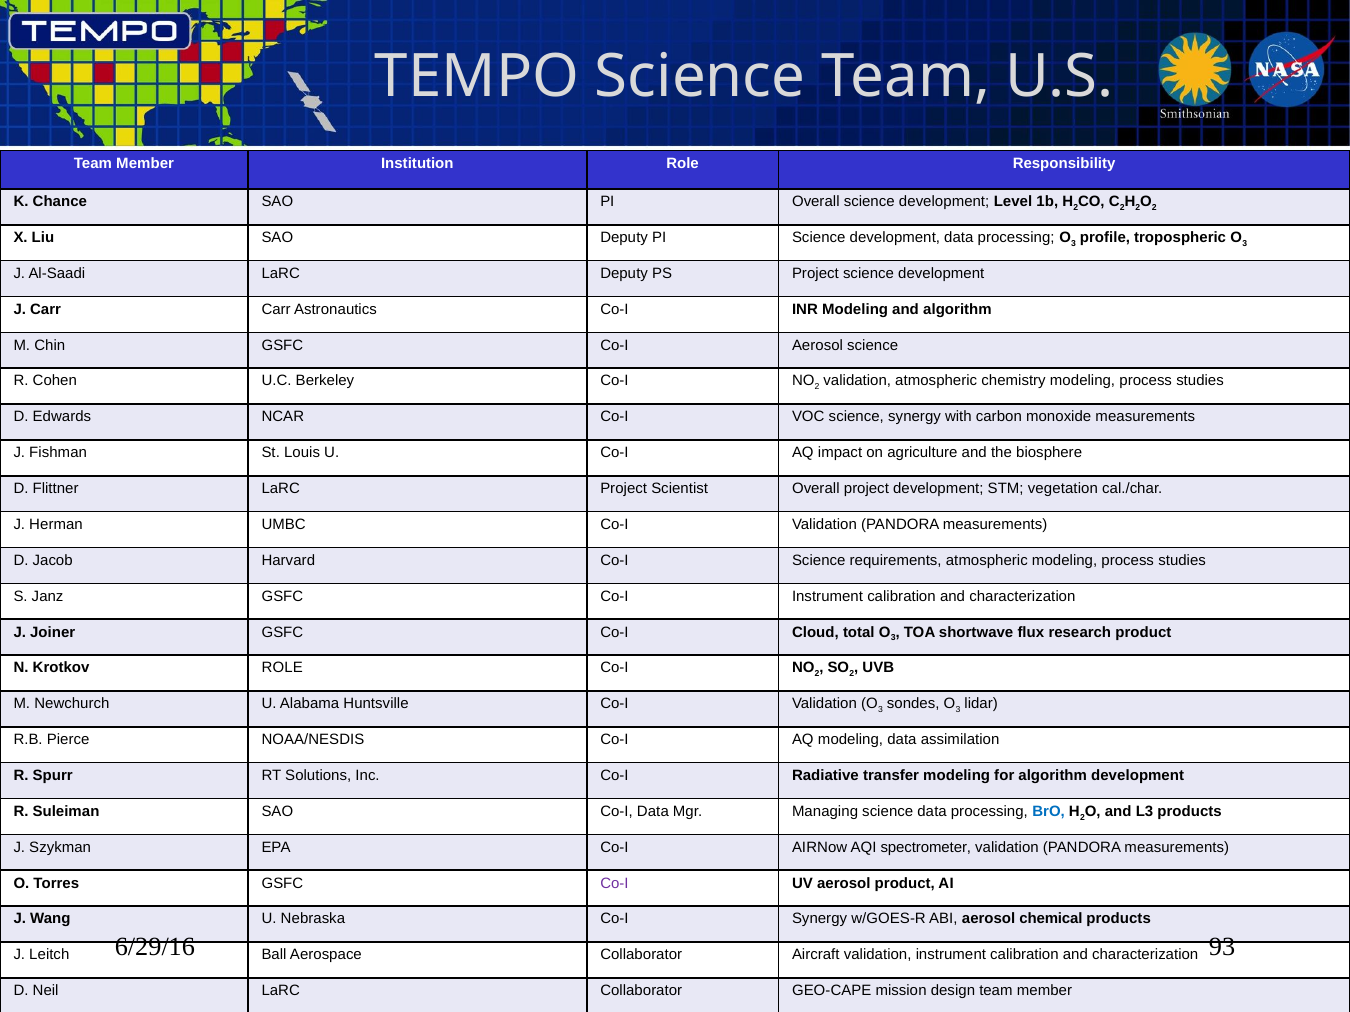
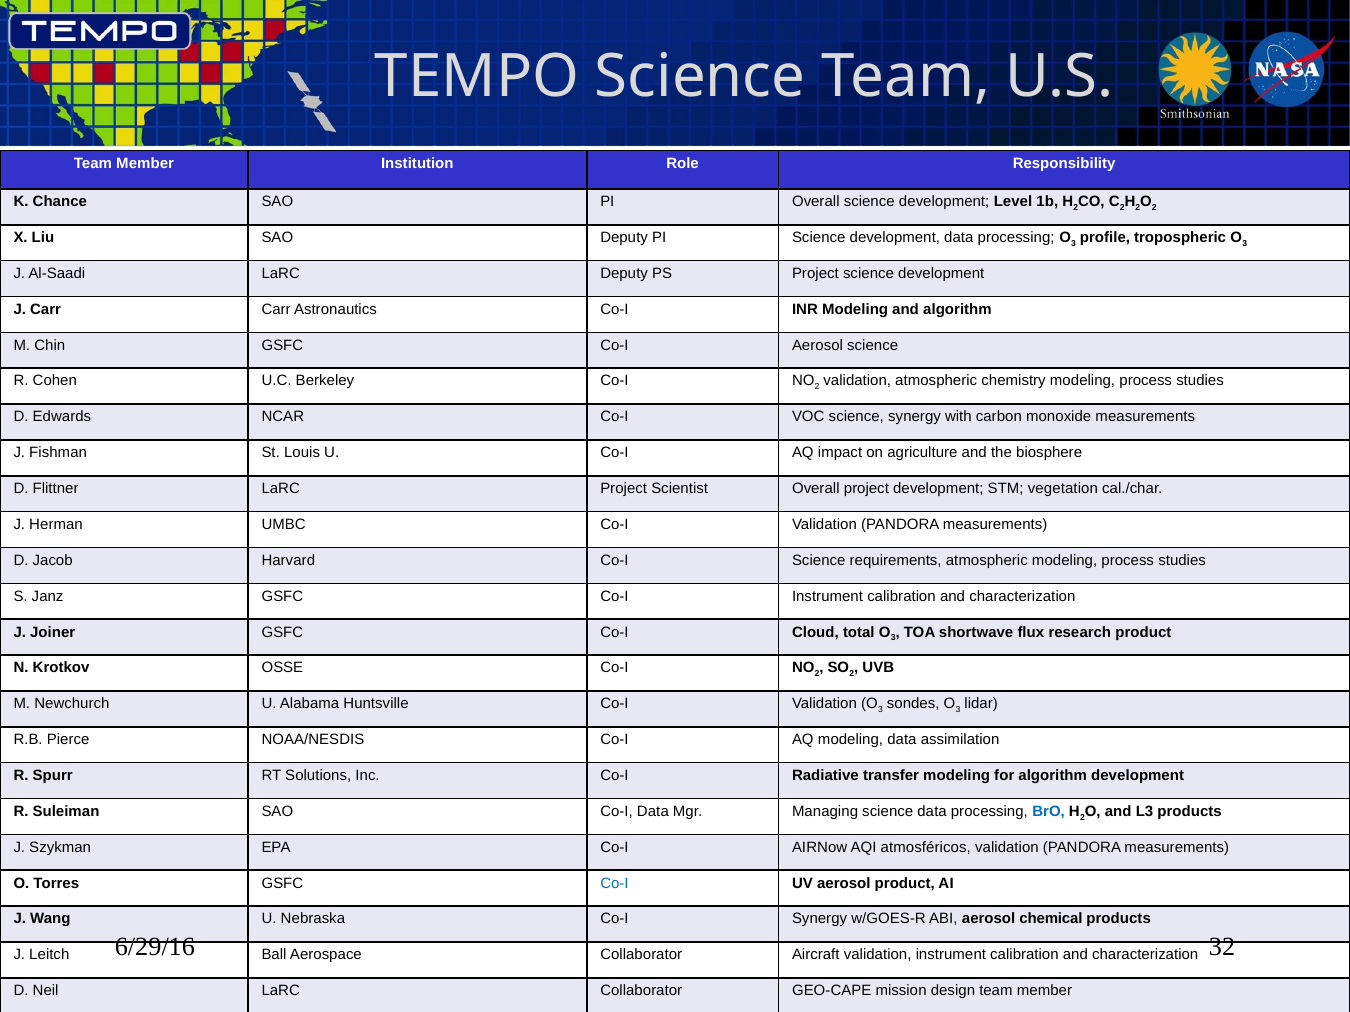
Krotkov ROLE: ROLE -> OSSE (282, 668)
spectrometer: spectrometer -> atmosféricos (926, 848)
Co-I colour: purple -> blue (614, 884)
93: 93 -> 32 (1222, 947)
